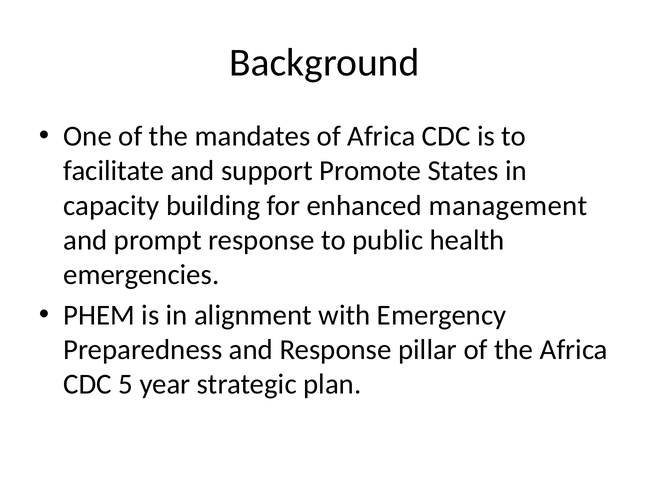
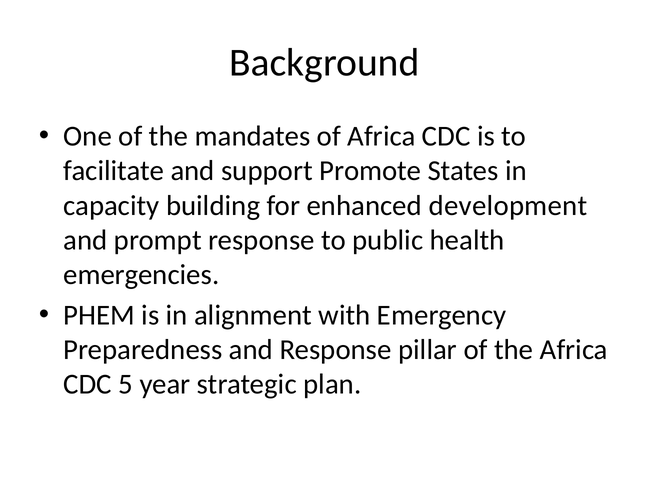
management: management -> development (508, 205)
